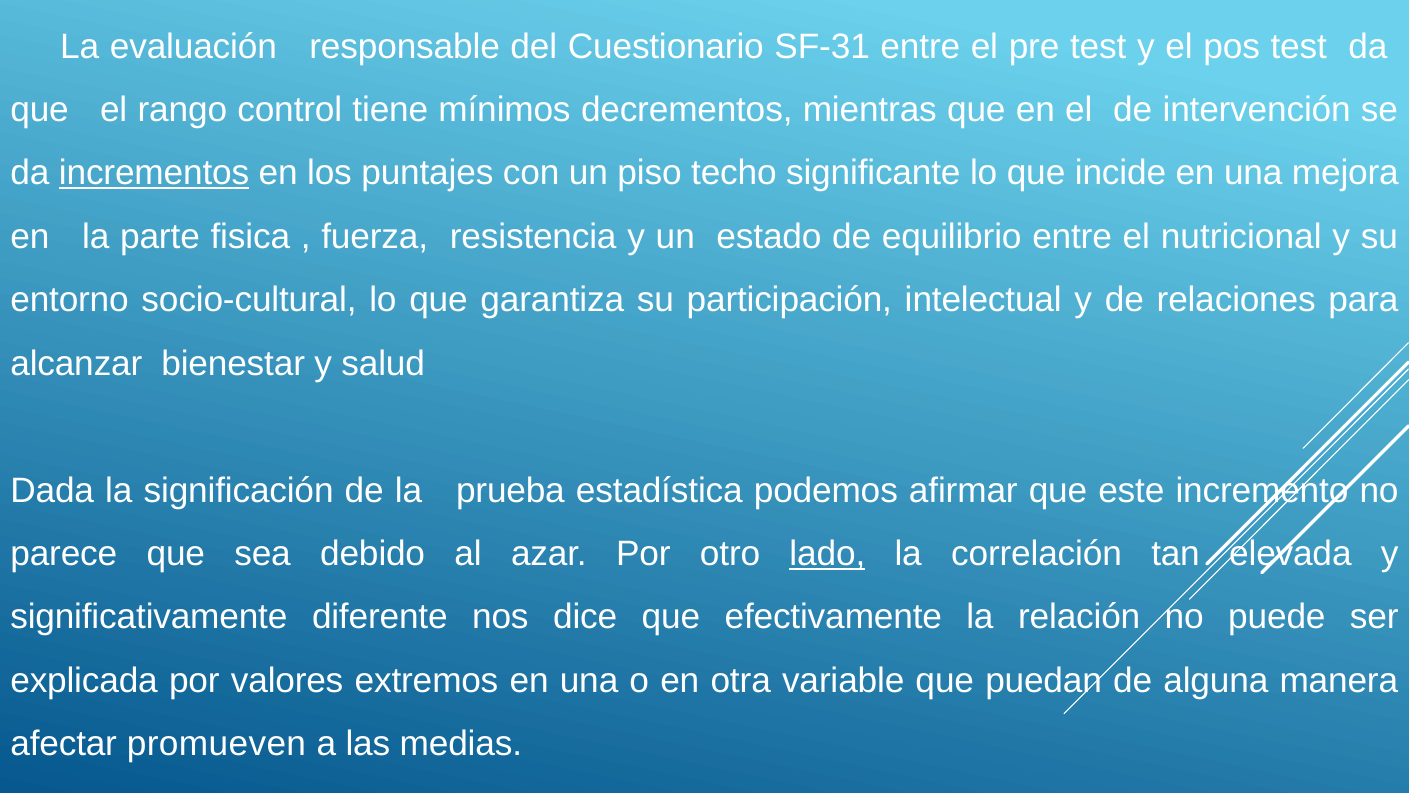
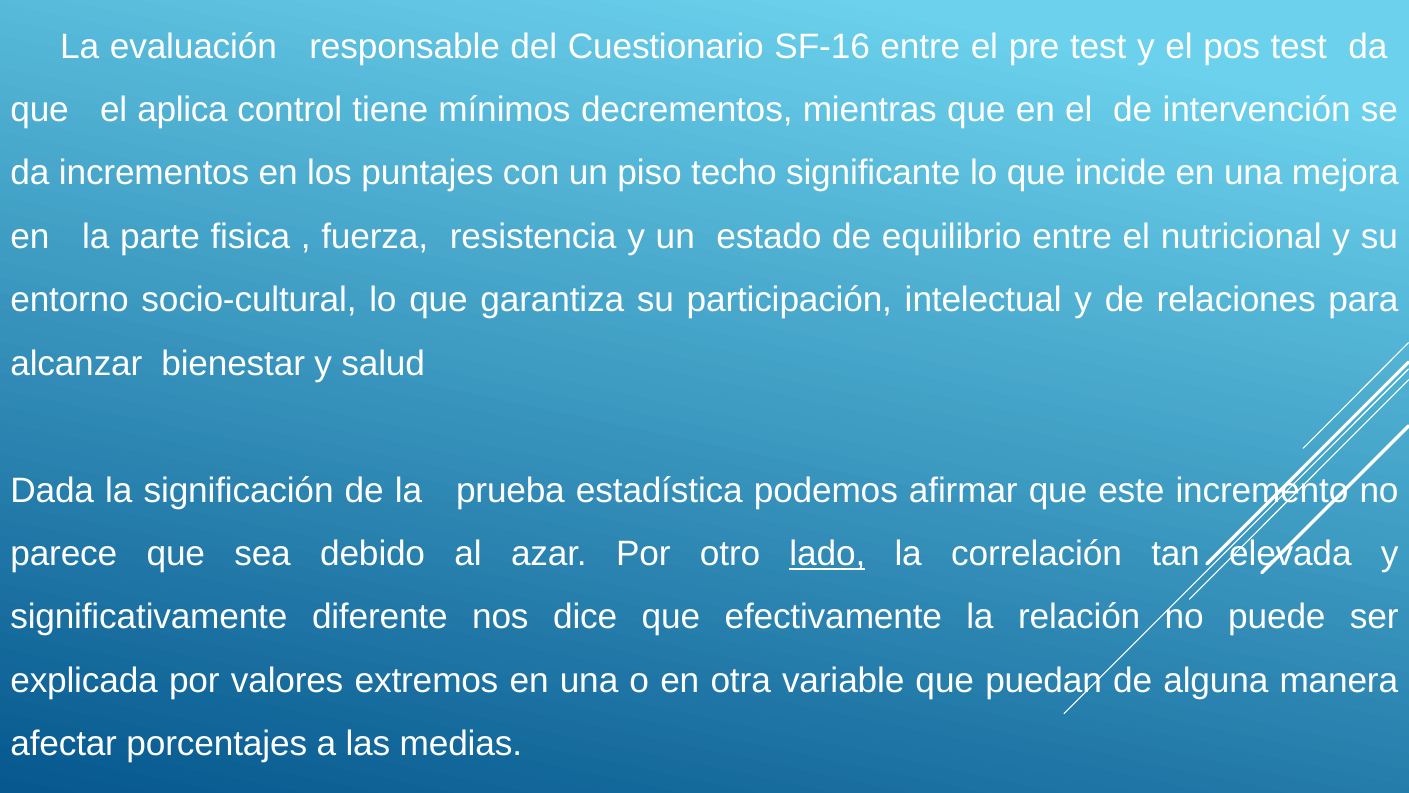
SF-31: SF-31 -> SF-16 (822, 46)
rango: rango -> aplica (183, 110)
incrementos underline: present -> none (154, 173)
promueven: promueven -> porcentajes (217, 744)
